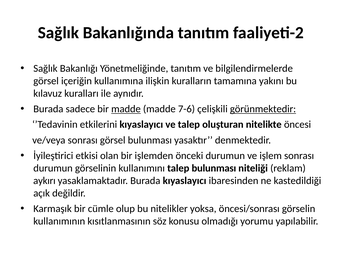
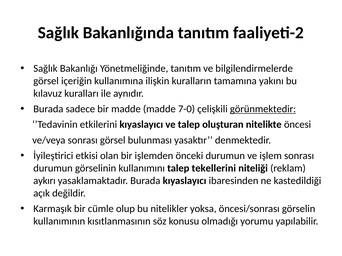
madde underline: present -> none (126, 109)
7-6: 7-6 -> 7-0 (186, 109)
talep bulunması: bulunması -> tekellerini (214, 168)
